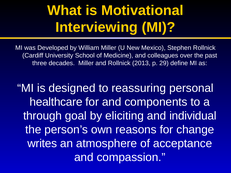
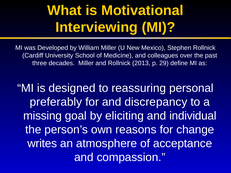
healthcare: healthcare -> preferably (56, 102)
components: components -> discrepancy (156, 102)
through: through -> missing (43, 116)
